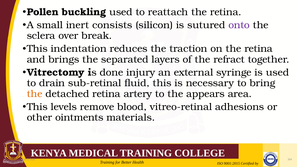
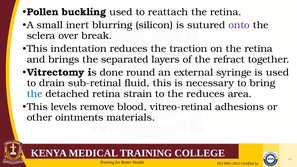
consists: consists -> blurring (112, 25)
injury: injury -> round (141, 72)
the colour: orange -> blue (35, 94)
artery: artery -> strain (138, 94)
the appears: appears -> reduces (205, 94)
